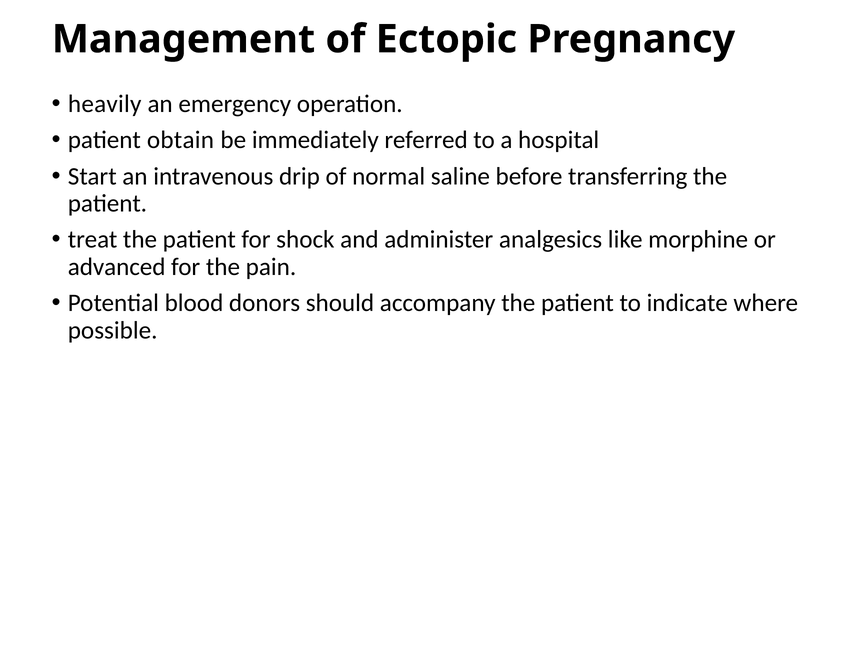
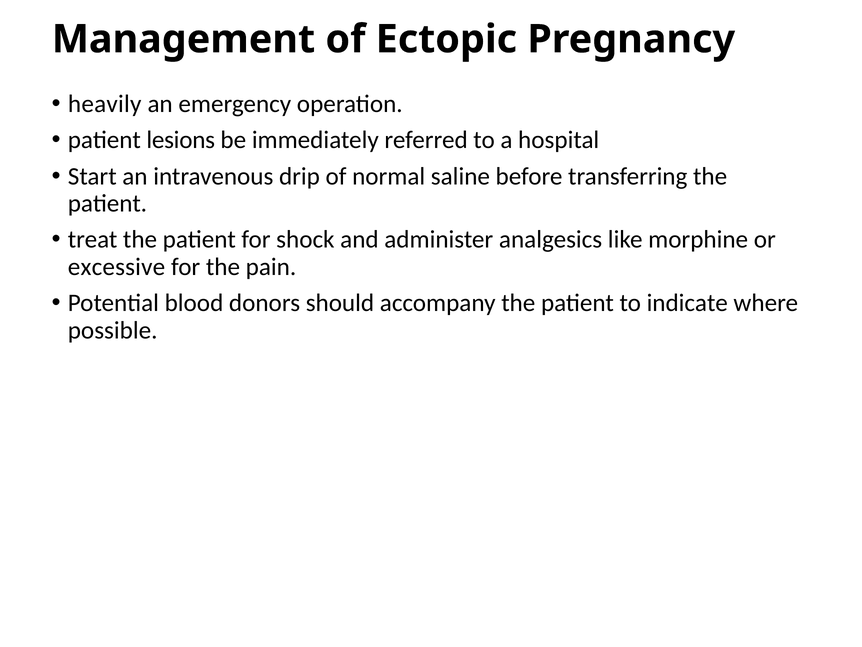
obtain: obtain -> lesions (181, 140)
advanced: advanced -> excessive (117, 267)
